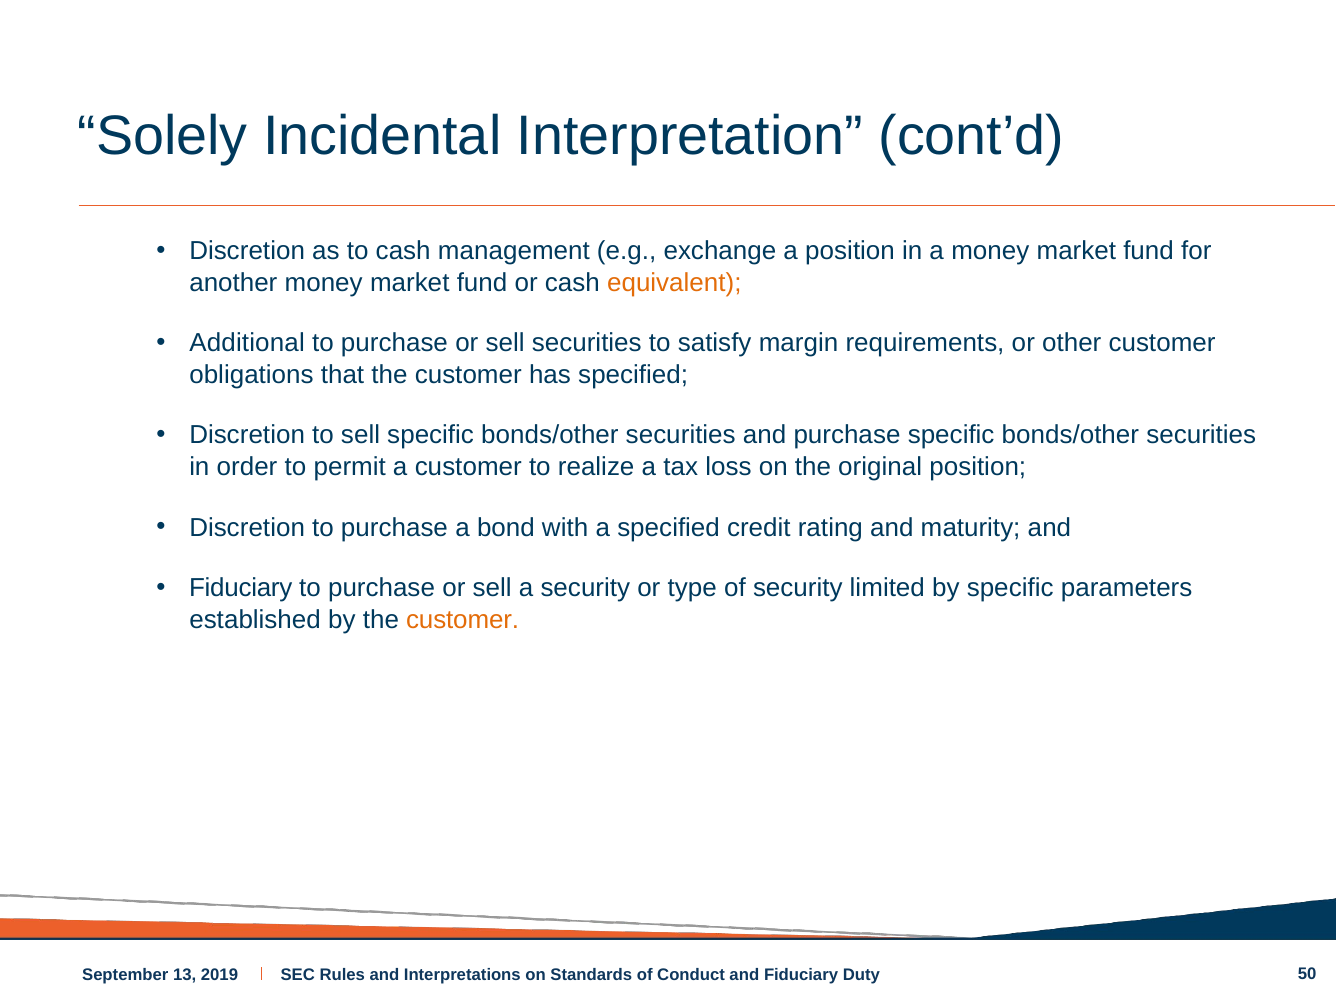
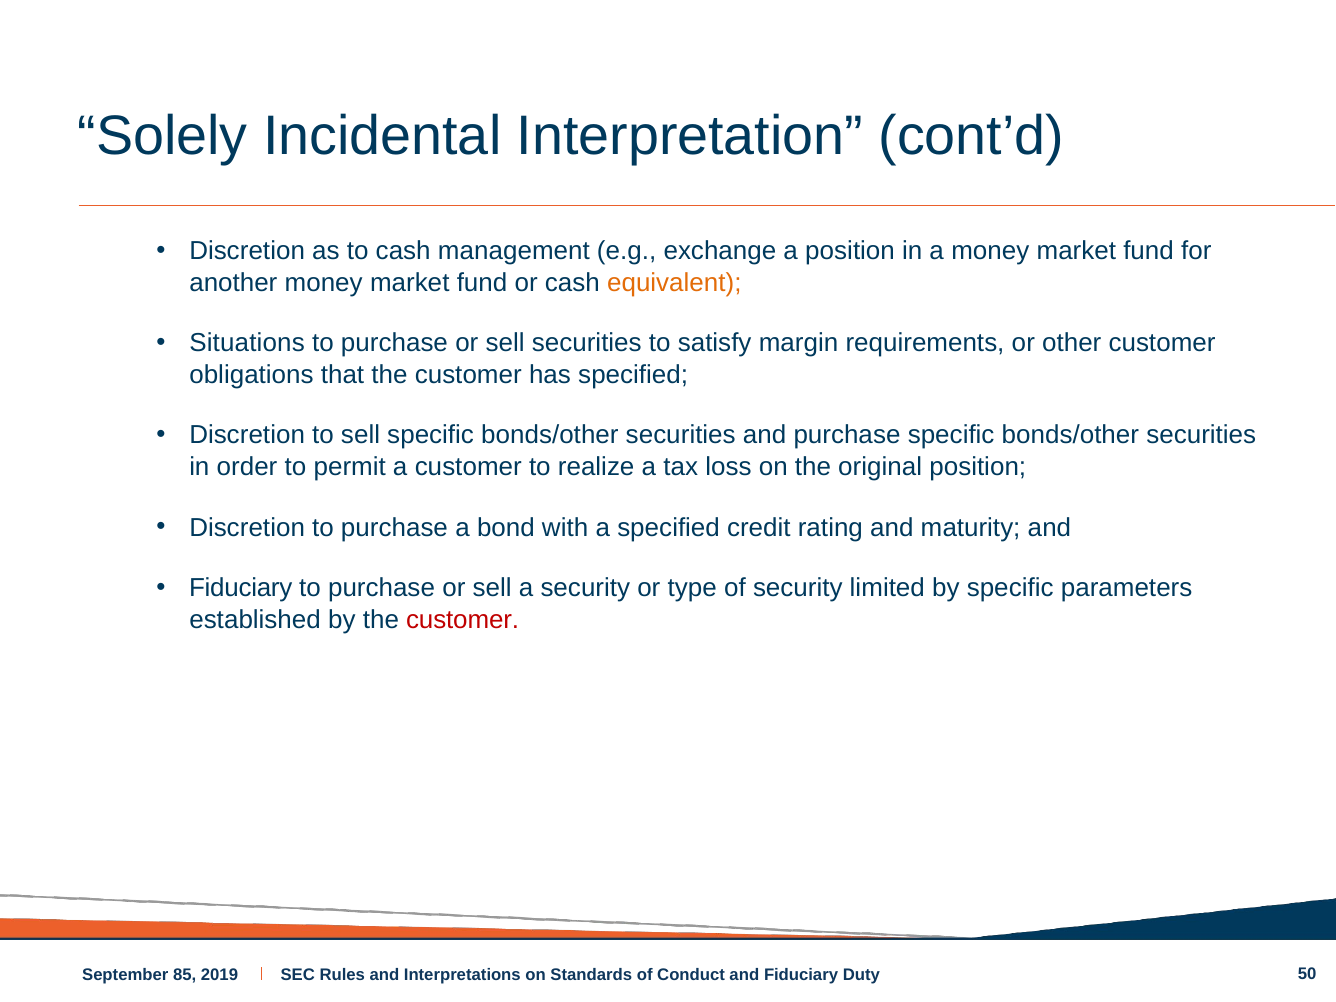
Additional: Additional -> Situations (247, 343)
customer colour: orange -> red (463, 620)
13: 13 -> 85 (185, 975)
